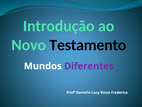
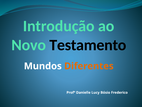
Diferentes colour: purple -> orange (89, 66)
